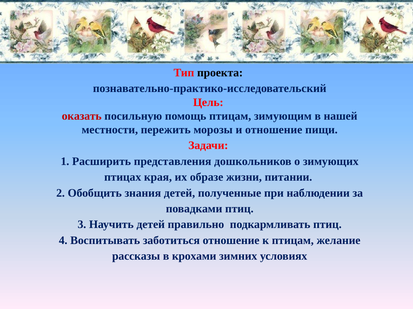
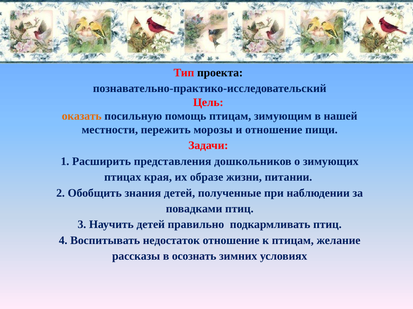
оказать colour: red -> orange (82, 116)
заботиться: заботиться -> недостаток (171, 241)
крохами: крохами -> осознать (194, 257)
